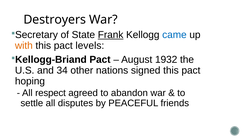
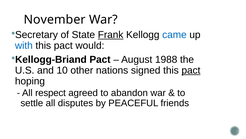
Destroyers: Destroyers -> November (55, 20)
with colour: orange -> blue (24, 45)
levels: levels -> would (90, 45)
1932: 1932 -> 1988 (166, 59)
34: 34 -> 10 (62, 70)
pact underline: none -> present (191, 70)
